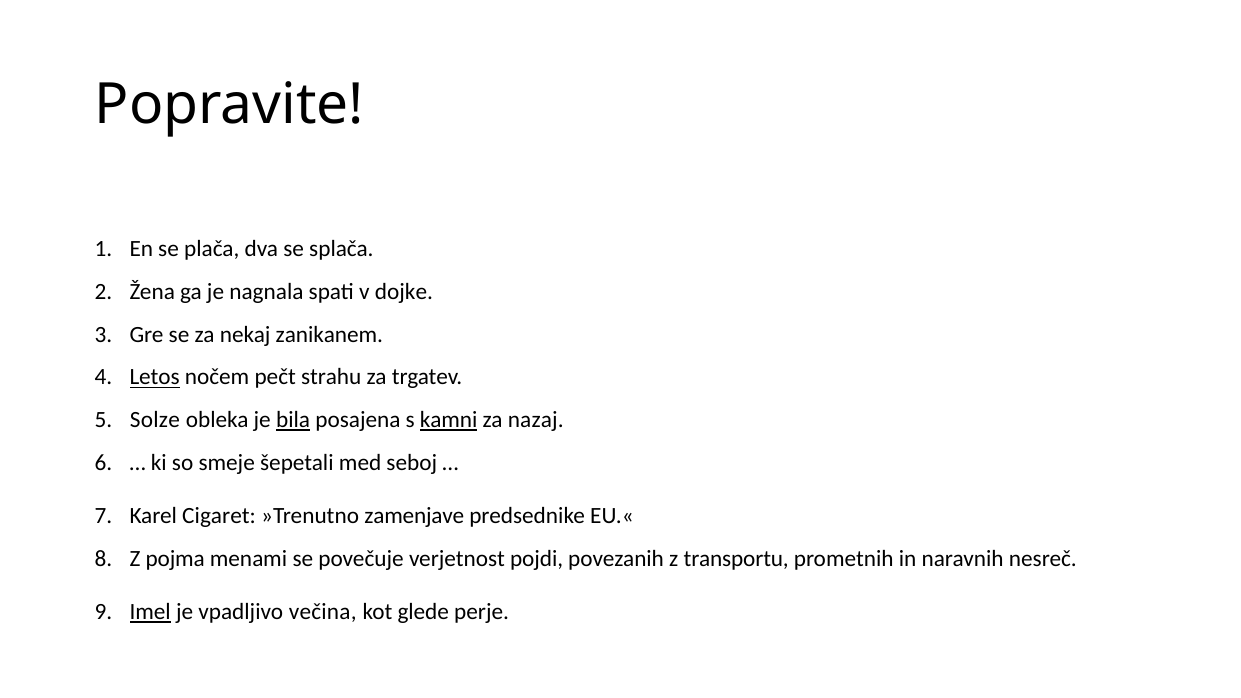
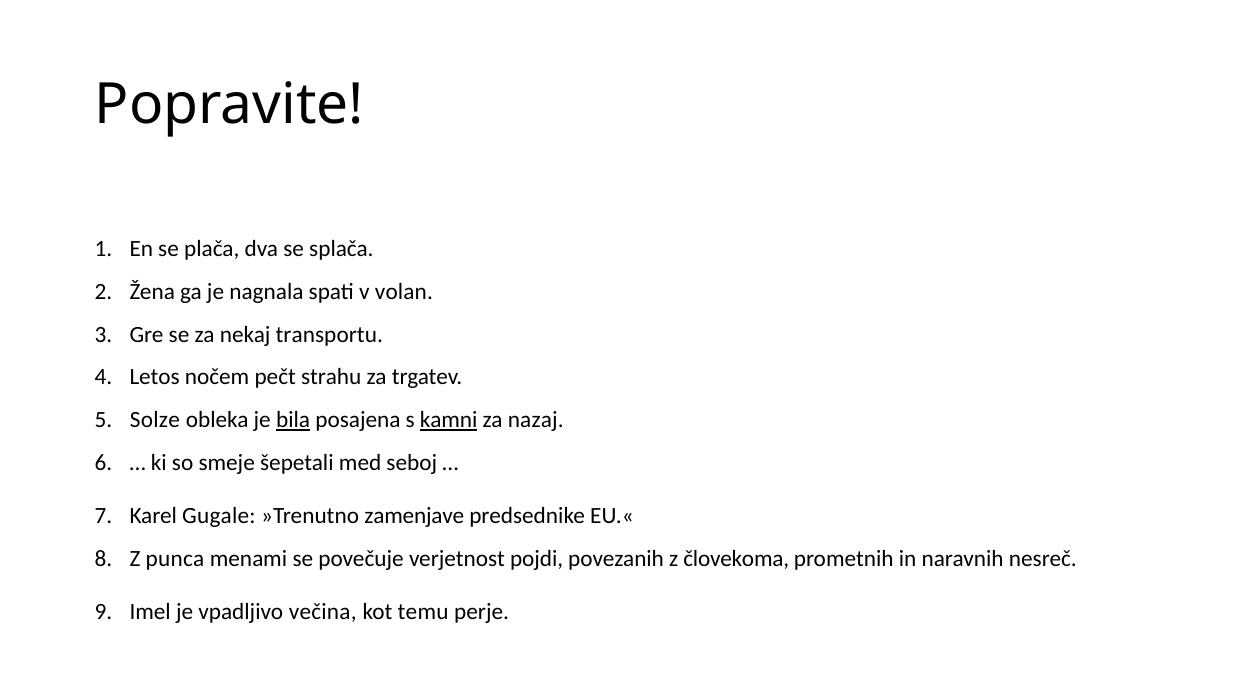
dojke: dojke -> volan (404, 292)
zanikanem: zanikanem -> transportu (329, 334)
Letos underline: present -> none (155, 377)
Cigaret: Cigaret -> Gugale (219, 516)
pojma: pojma -> punca (175, 559)
transportu: transportu -> človekoma (736, 559)
Imel underline: present -> none (150, 612)
glede: glede -> temu (423, 612)
